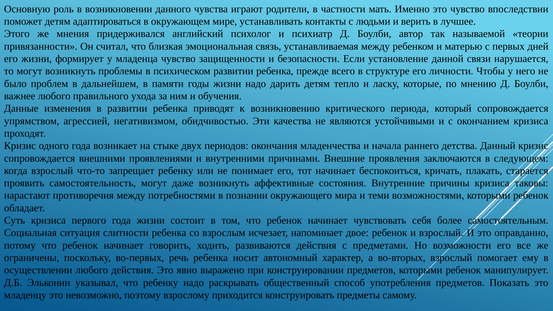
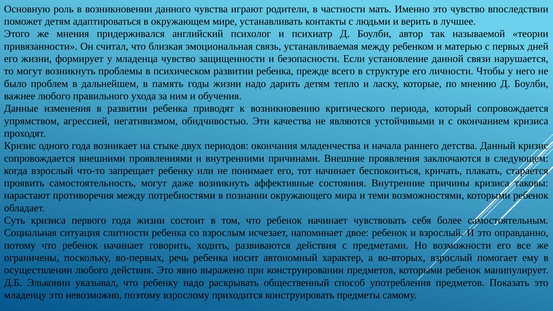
памяти: памяти -> память (168, 84)
